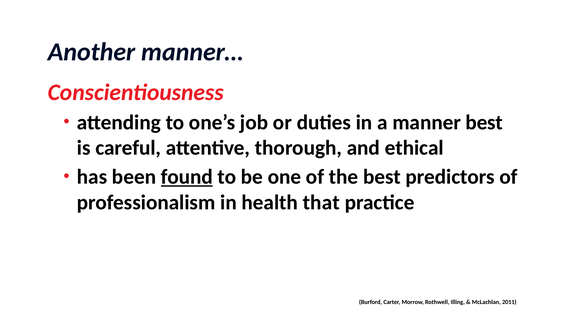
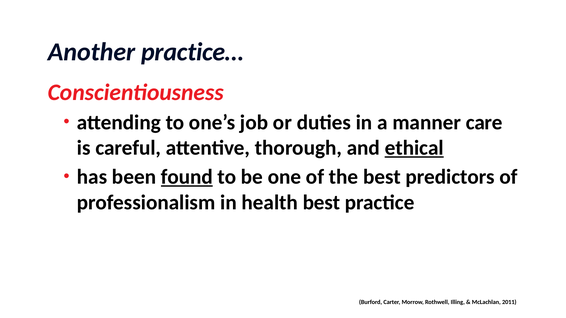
manner…: manner… -> practice… (192, 52)
manner best: best -> care (484, 123)
ethical underline: none -> present (414, 148)
health that: that -> best (321, 203)
